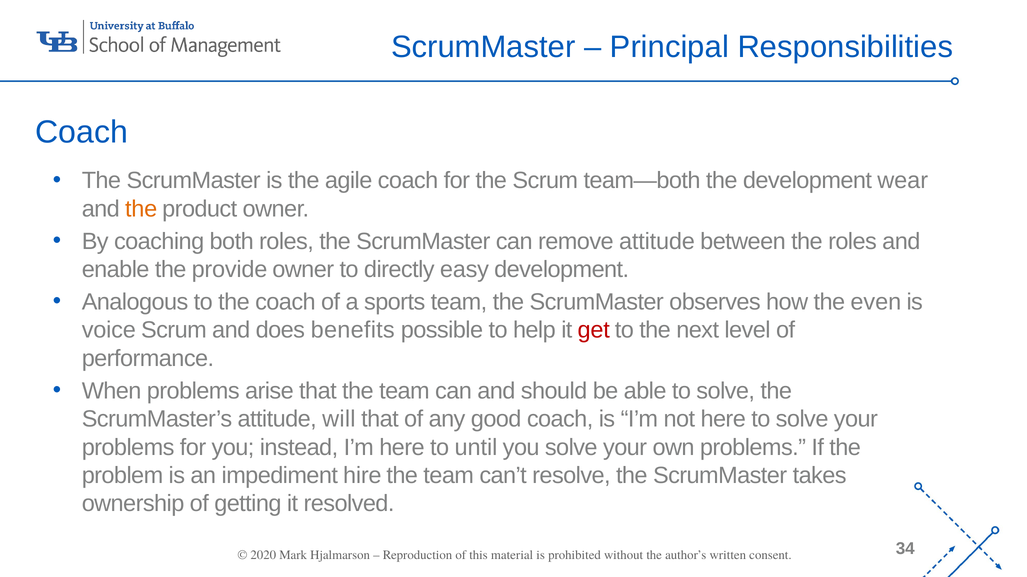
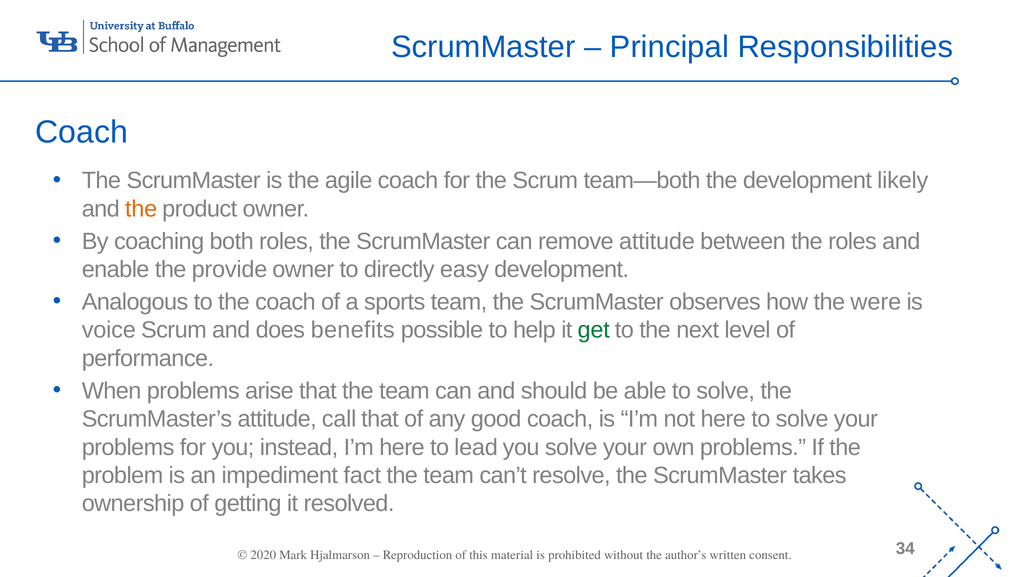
wear: wear -> likely (903, 181)
even: even -> were (876, 302)
get colour: red -> green (594, 331)
will: will -> call (339, 420)
until: until -> lead (476, 448)
hire: hire -> fact (362, 476)
